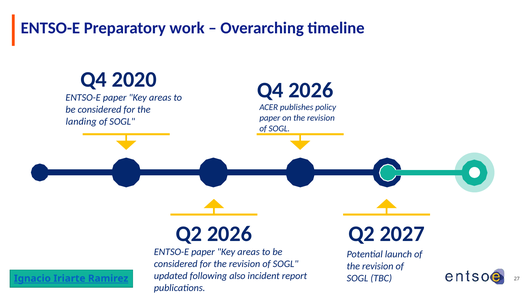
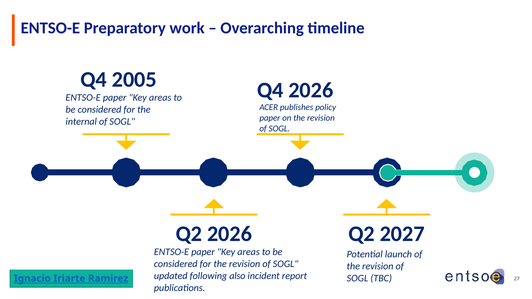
2020: 2020 -> 2005 (134, 80)
landing: landing -> internal (81, 121)
